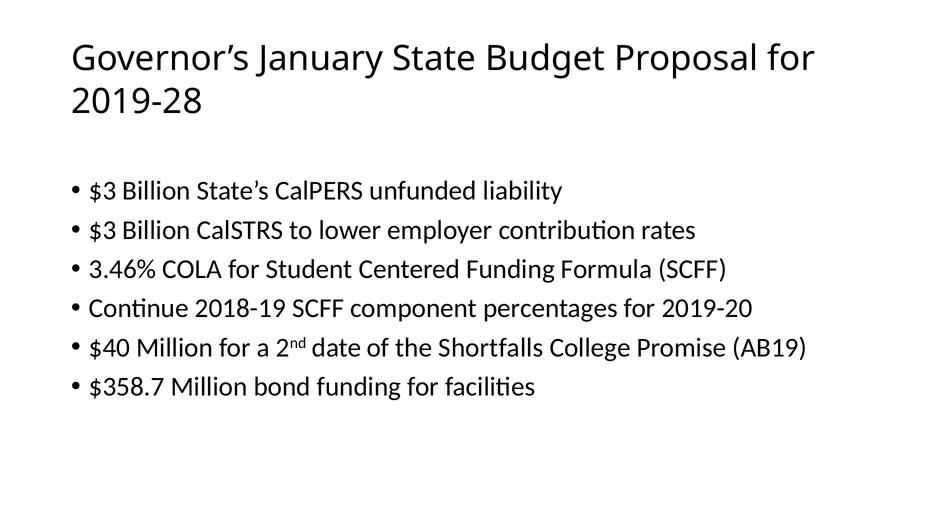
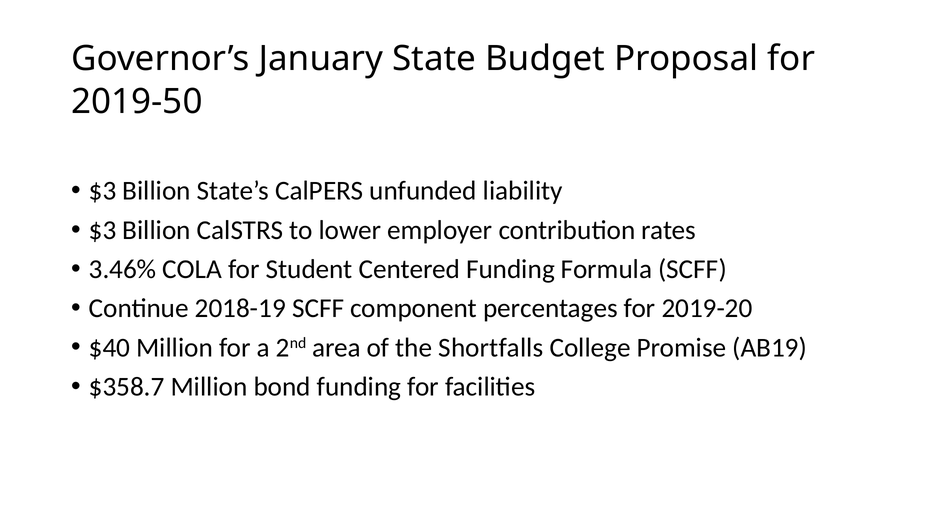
2019-28: 2019-28 -> 2019-50 (137, 102)
date: date -> area (337, 348)
